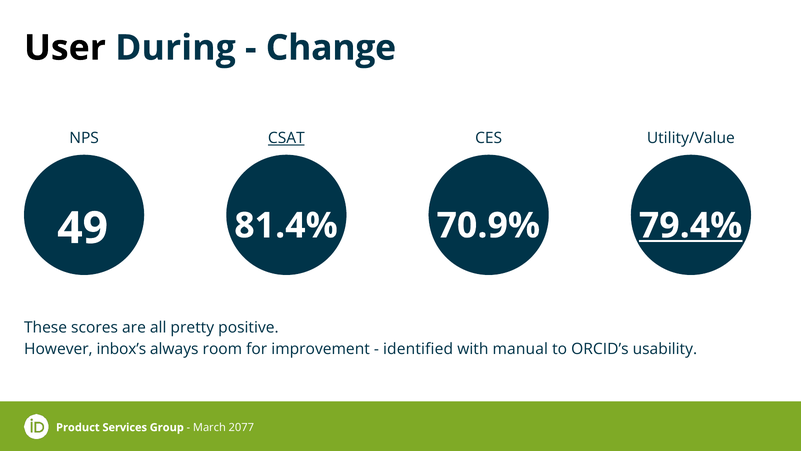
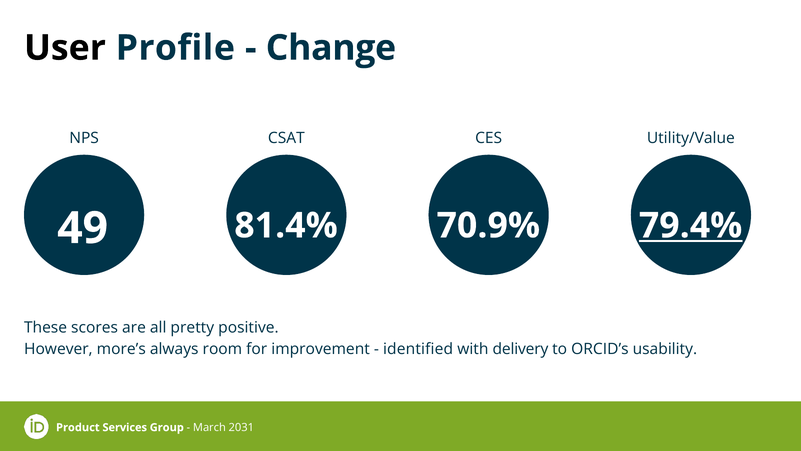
During: During -> Profile (175, 48)
CSAT underline: present -> none (286, 138)
inbox’s: inbox’s -> more’s (121, 349)
manual: manual -> delivery (520, 349)
2077: 2077 -> 2031 (241, 427)
